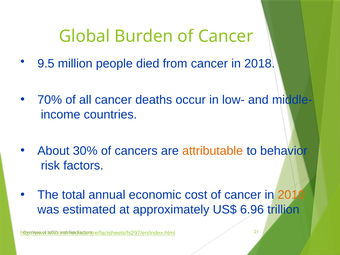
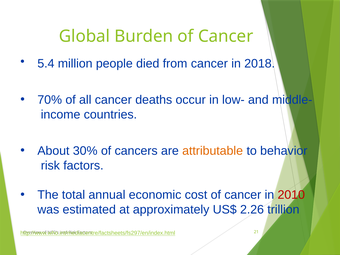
9.5: 9.5 -> 5.4 (46, 64)
2010 colour: orange -> red (291, 195)
6.96: 6.96 -> 2.26 (252, 210)
